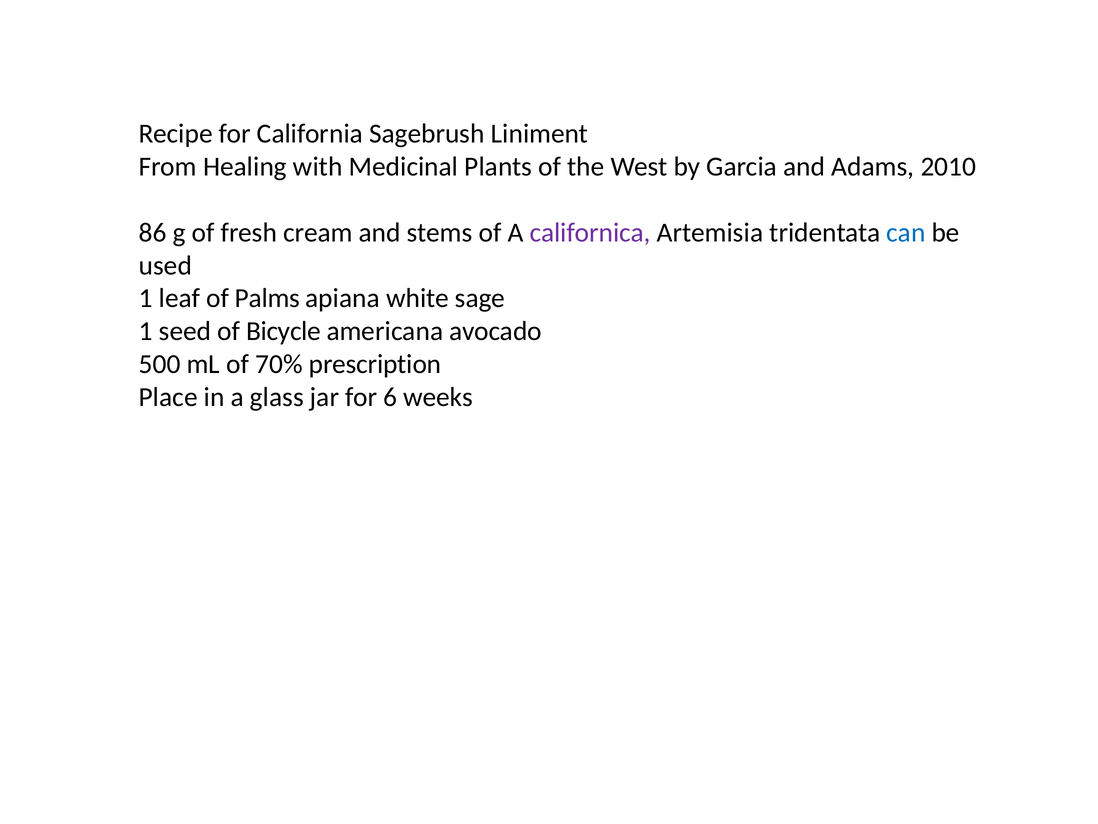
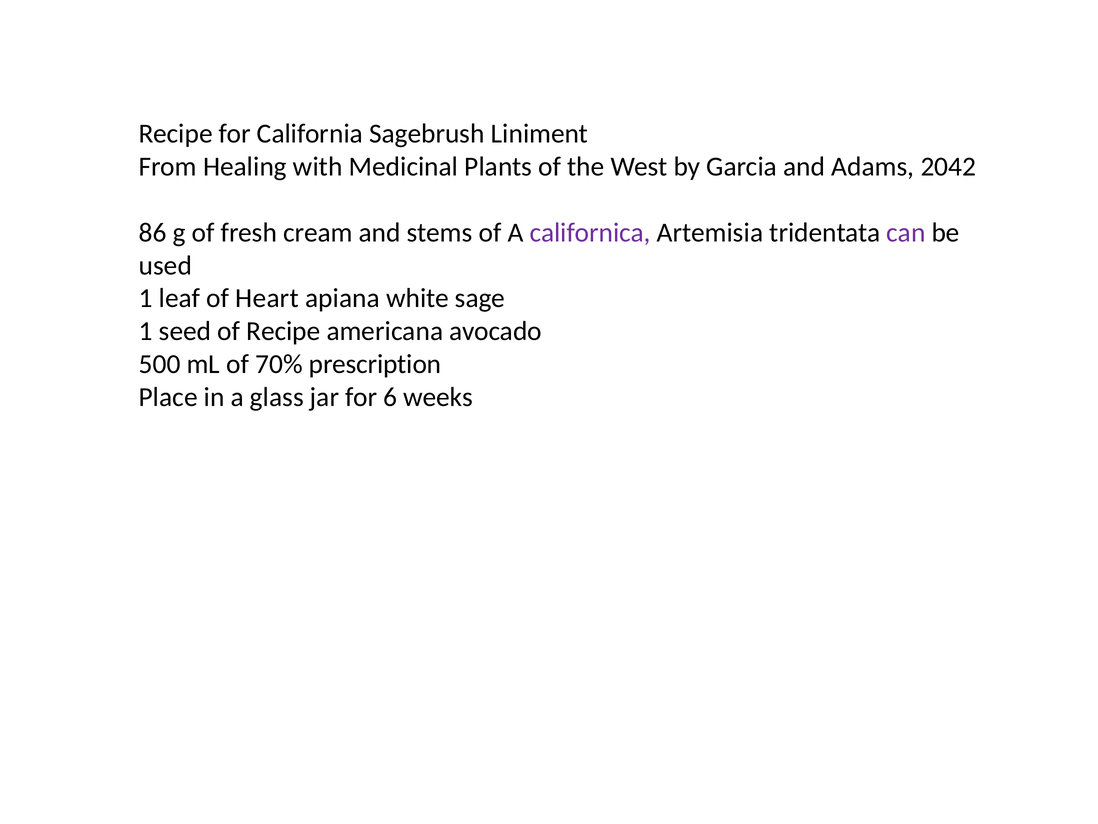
2010: 2010 -> 2042 (948, 166)
can colour: blue -> purple (906, 232)
Palms: Palms -> Heart (267, 298)
of Bicycle: Bicycle -> Recipe (283, 331)
